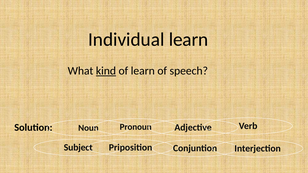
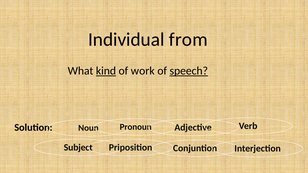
Individual learn: learn -> from (188, 40)
of learn: learn -> work (143, 71)
speech underline: none -> present (189, 71)
